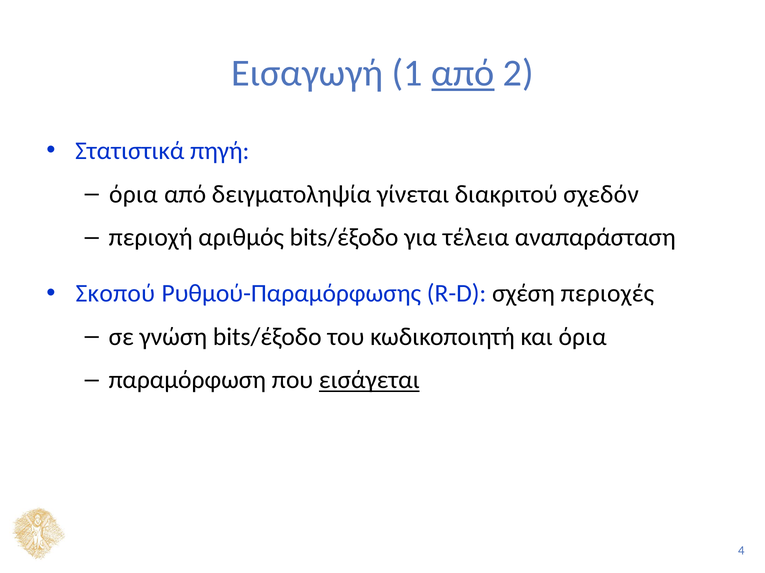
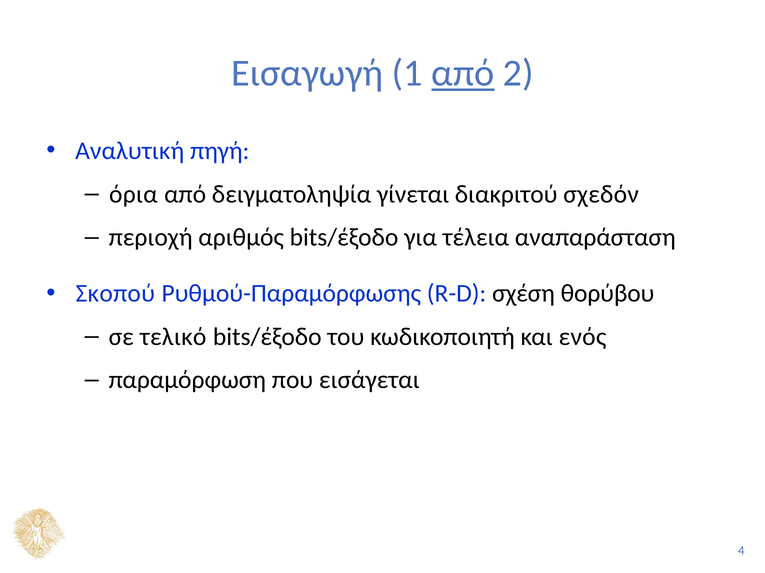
Στατιστικά: Στατιστικά -> Αναλυτική (130, 151)
περιοχές: περιοχές -> θορύβου (608, 294)
γνώση: γνώση -> τελικό (173, 337)
και όρια: όρια -> ενός (583, 337)
εισάγεται underline: present -> none (369, 381)
